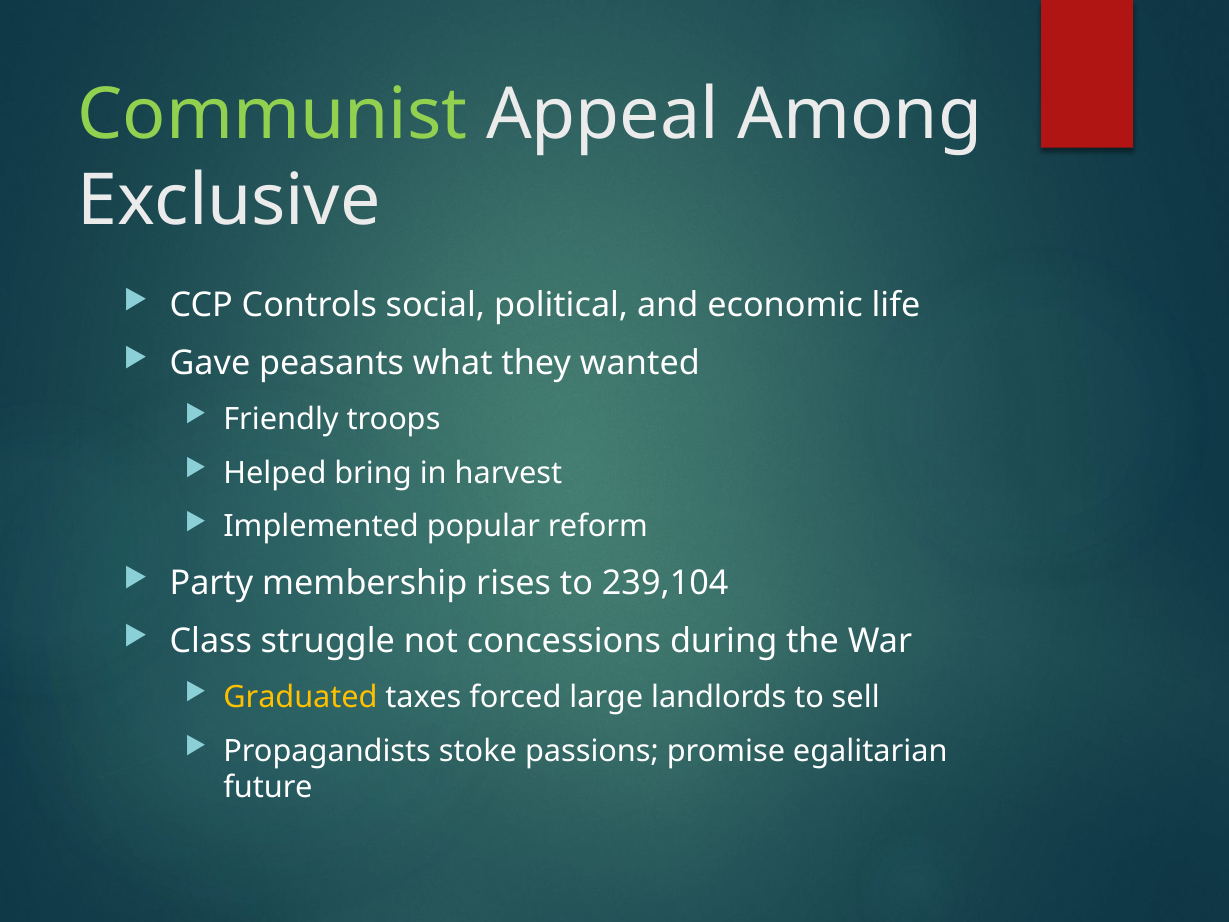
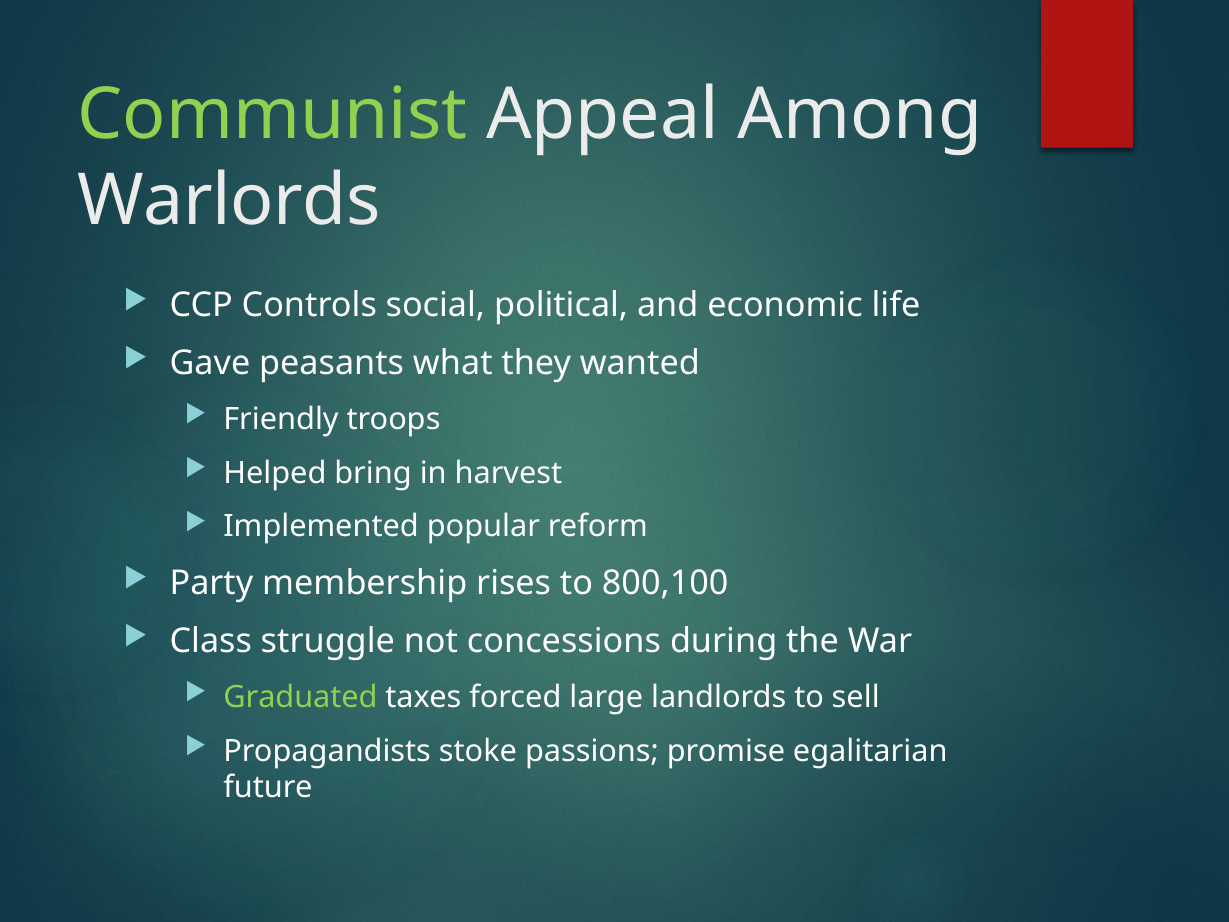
Exclusive: Exclusive -> Warlords (229, 201)
239,104: 239,104 -> 800,100 (665, 583)
Graduated colour: yellow -> light green (300, 697)
